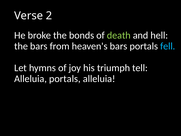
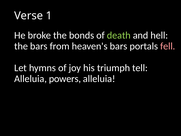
2: 2 -> 1 (49, 16)
fell colour: light blue -> pink (168, 46)
Alleluia portals: portals -> powers (65, 79)
